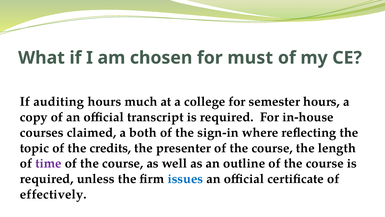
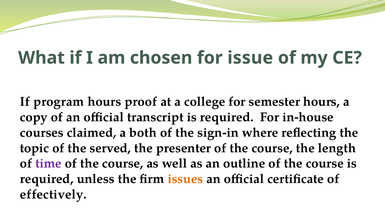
must: must -> issue (250, 58)
auditing: auditing -> program (59, 102)
much: much -> proof (141, 102)
credits: credits -> served (110, 148)
issues colour: blue -> orange (185, 179)
